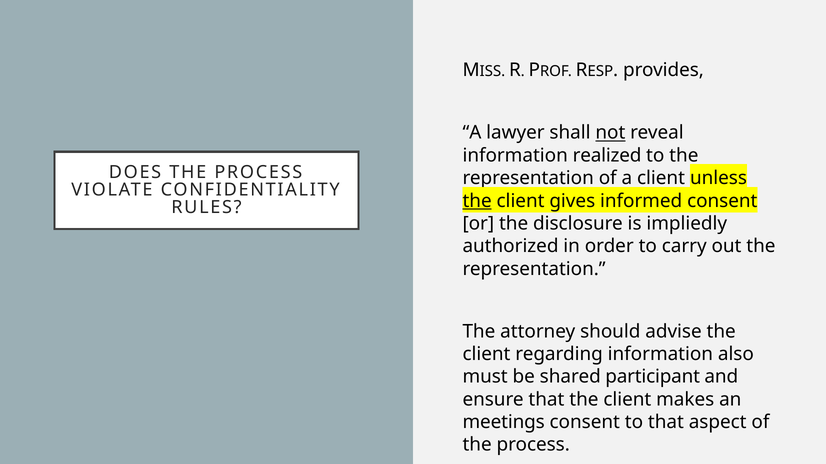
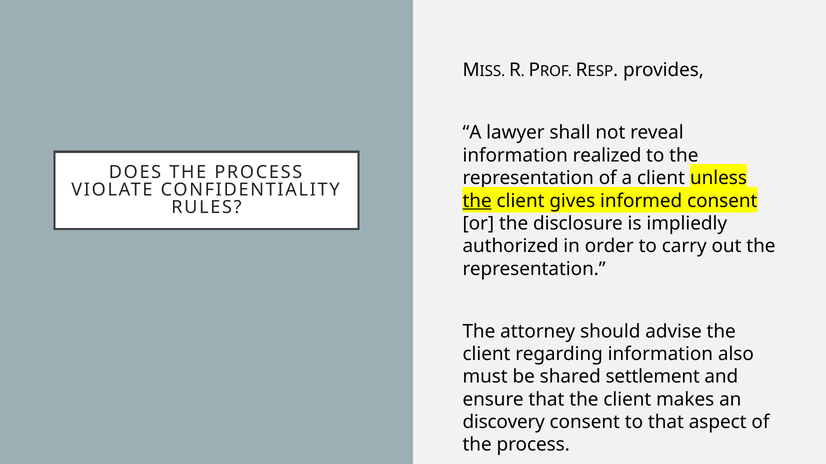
not underline: present -> none (610, 133)
participant: participant -> settlement (653, 377)
meetings: meetings -> discovery (504, 423)
